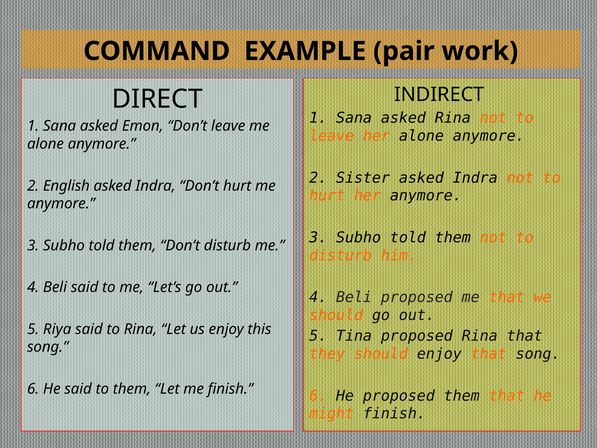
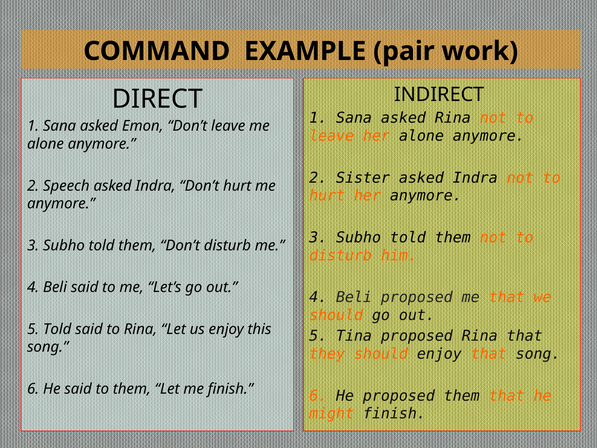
English: English -> Speech (66, 186)
5 Riya: Riya -> Told (57, 329)
